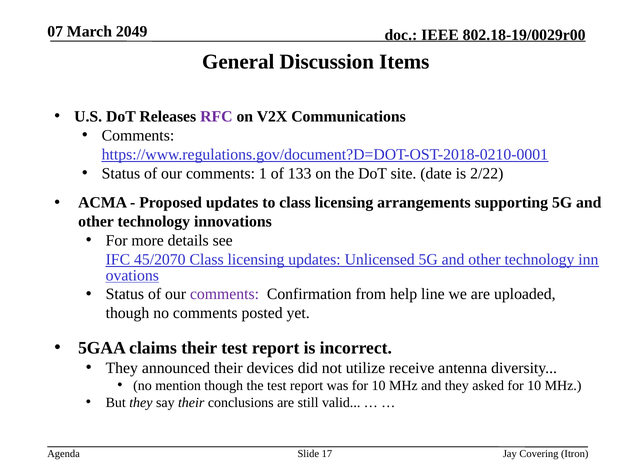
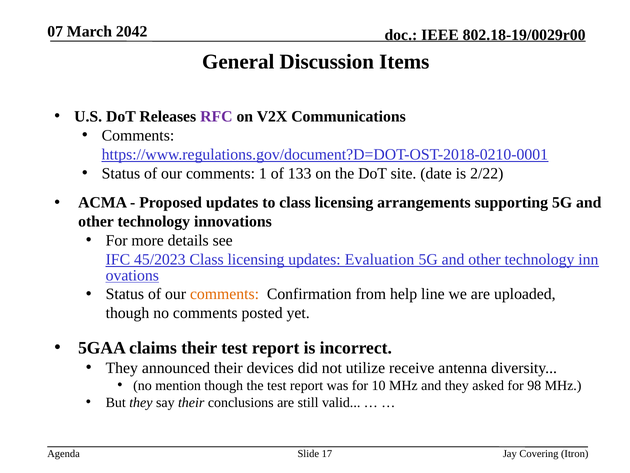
2049: 2049 -> 2042 (132, 31)
45/2070: 45/2070 -> 45/2023 (160, 259)
Unlicensed: Unlicensed -> Evaluation (380, 259)
comments colour: purple -> orange (224, 294)
asked for 10: 10 -> 98 (534, 385)
